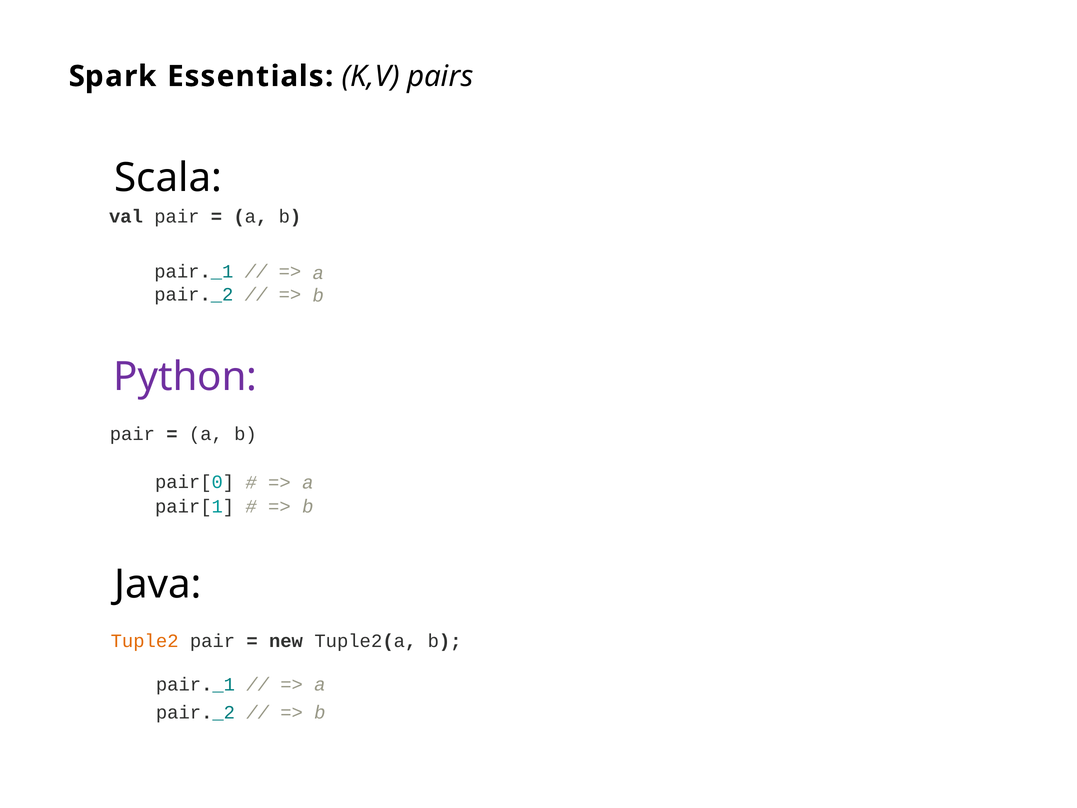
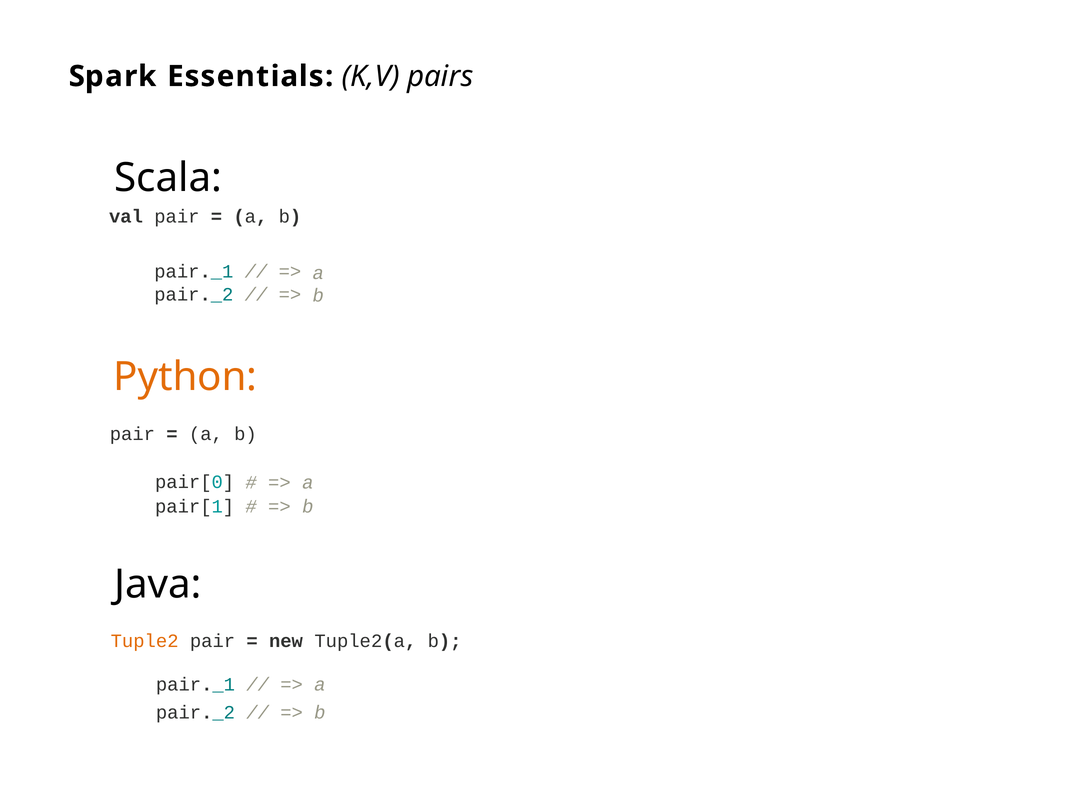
Python colour: purple -> orange (185, 377)
